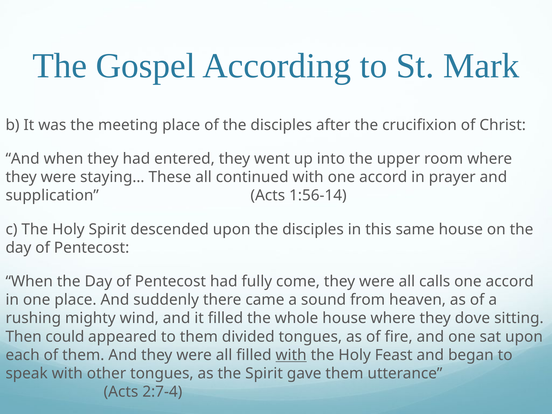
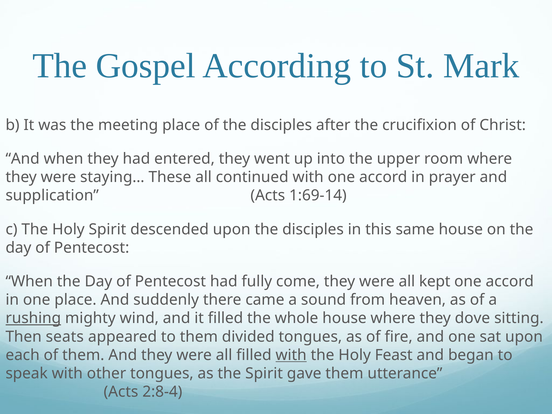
1:56-14: 1:56-14 -> 1:69-14 (318, 196)
calls: calls -> kept (435, 281)
rushing underline: none -> present (33, 318)
could: could -> seats (65, 337)
2:7-4: 2:7-4 -> 2:8-4 (162, 392)
